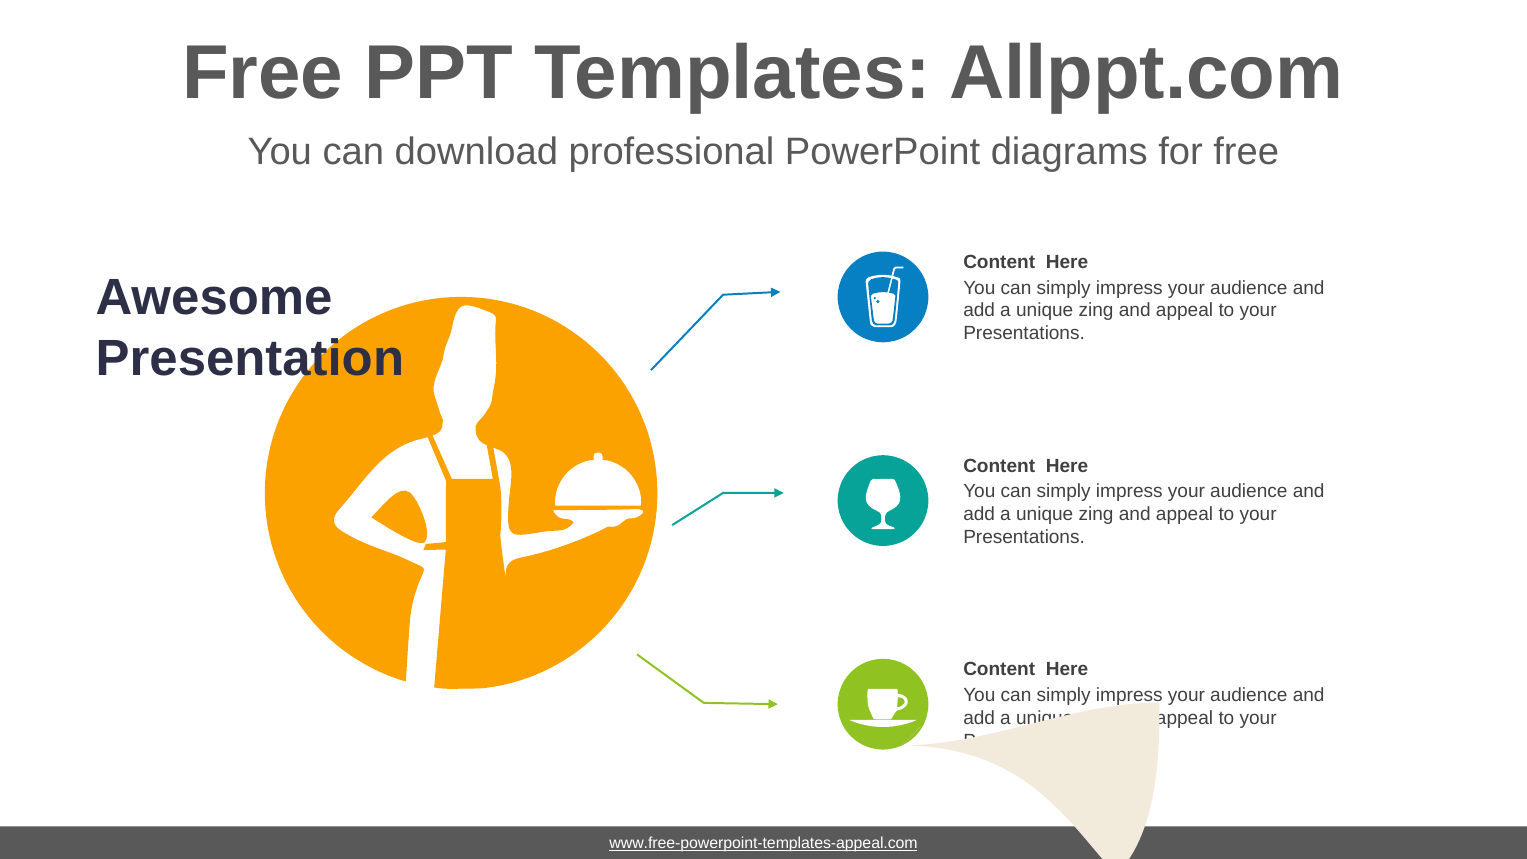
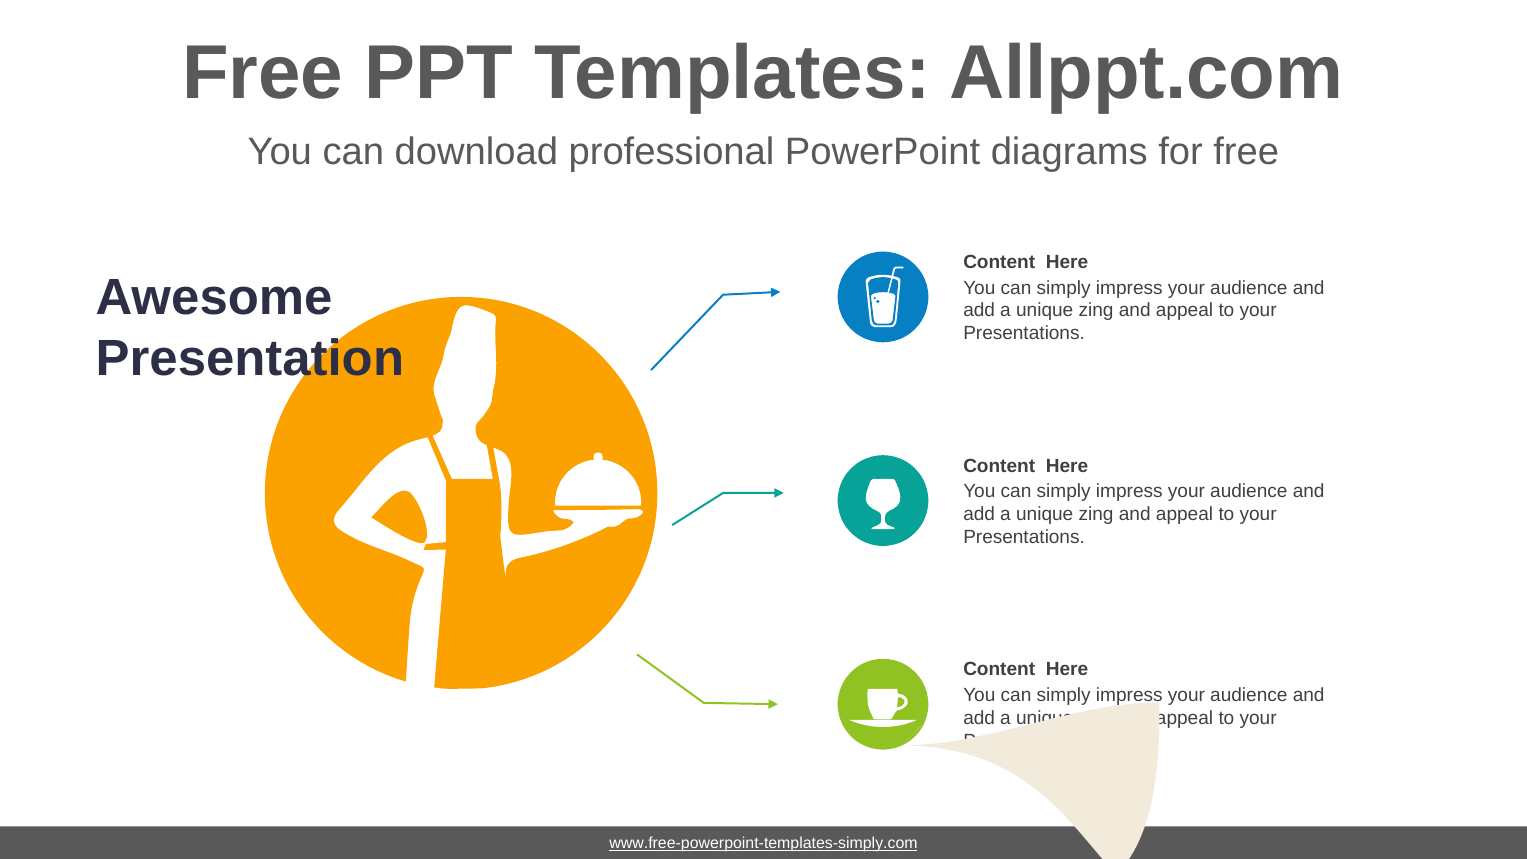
www.free-powerpoint-templates-appeal.com: www.free-powerpoint-templates-appeal.com -> www.free-powerpoint-templates-simply.com (764, 843)
